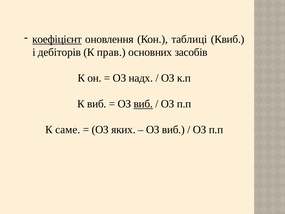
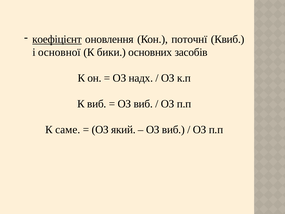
таблиці: таблиці -> поточнї (189, 39)
дебіторів: дебіторів -> основної (59, 52)
прав: прав -> бики (111, 52)
виб underline: present -> none (143, 104)
яких: яких -> який (123, 130)
